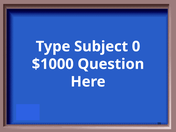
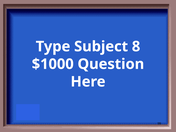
0: 0 -> 8 (136, 46)
